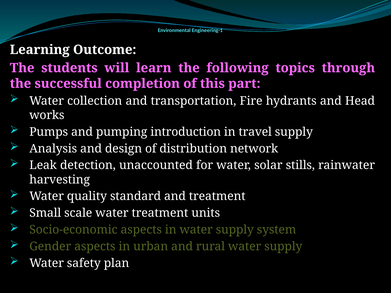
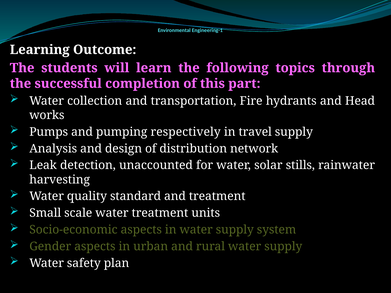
introduction: introduction -> respectively (186, 132)
